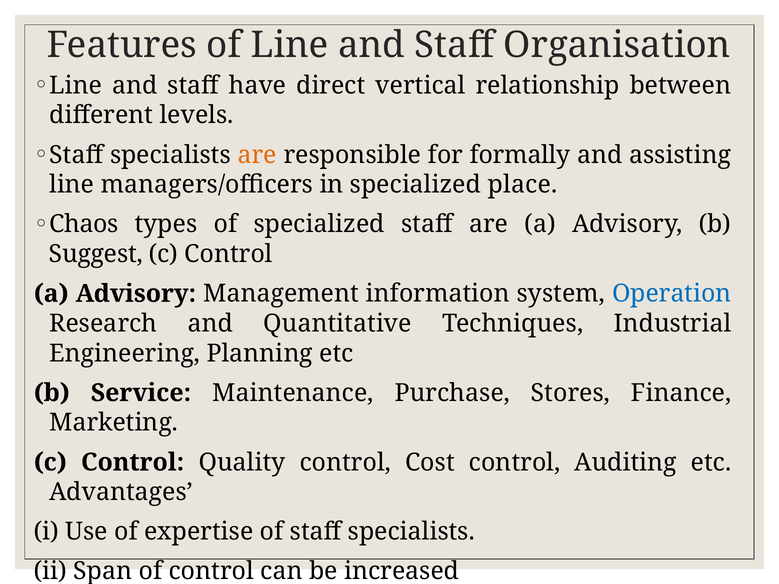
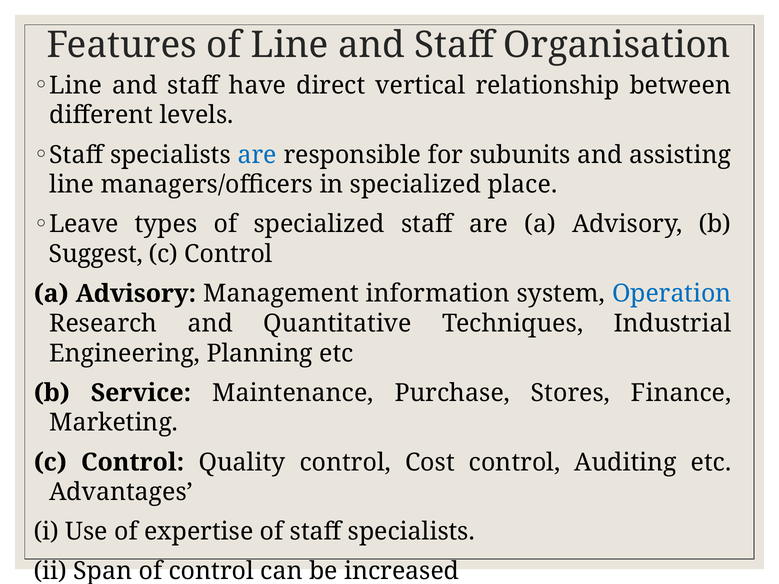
are colour: orange -> blue (257, 155)
formally: formally -> subunits (520, 155)
Chaos: Chaos -> Leave (84, 224)
